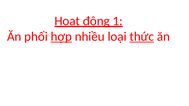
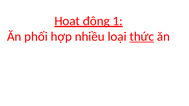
hợp underline: present -> none (61, 37)
